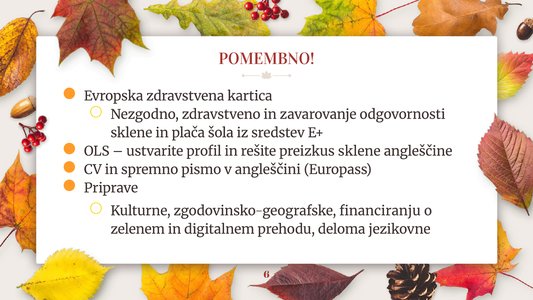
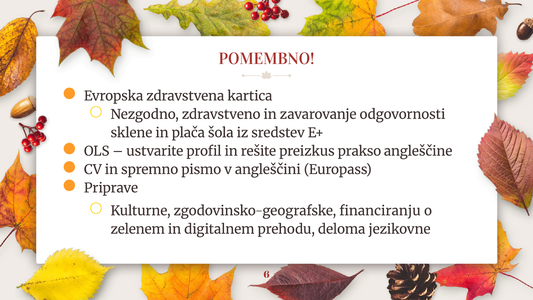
preizkus sklene: sklene -> prakso (359, 151)
